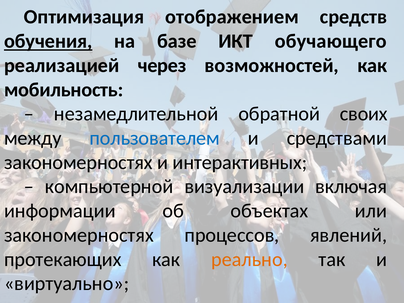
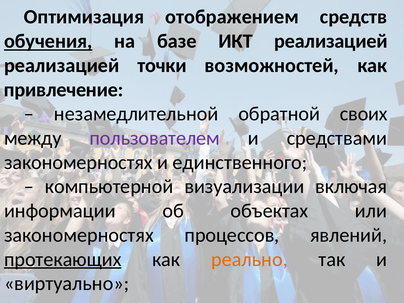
ИКТ обучающего: обучающего -> реализацией (331, 41)
через: через -> точки (162, 65)
мобильность: мобильность -> привлечение (64, 90)
пользователем colour: blue -> purple (155, 138)
интерактивных: интерактивных -> единственного (240, 162)
протекающих underline: none -> present (63, 259)
